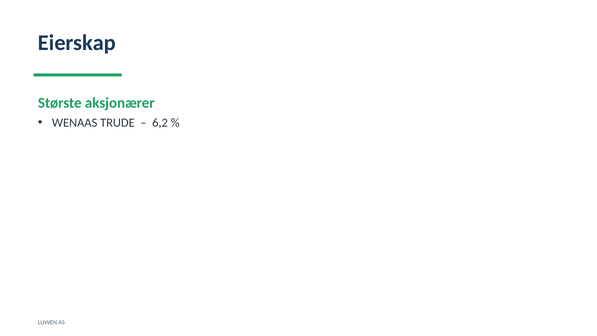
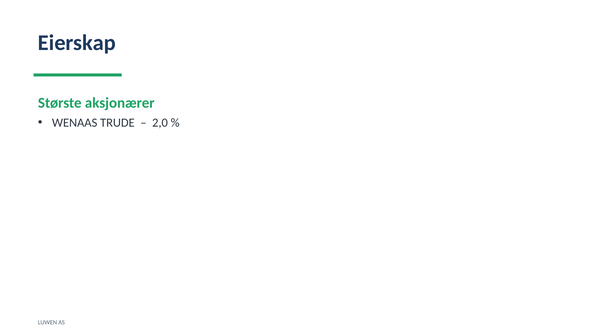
6,2: 6,2 -> 2,0 (160, 123)
